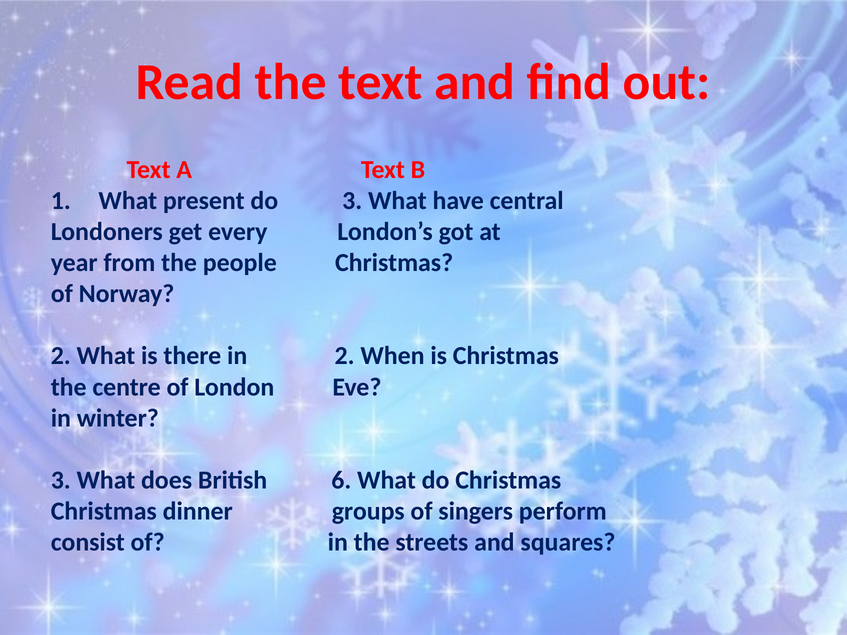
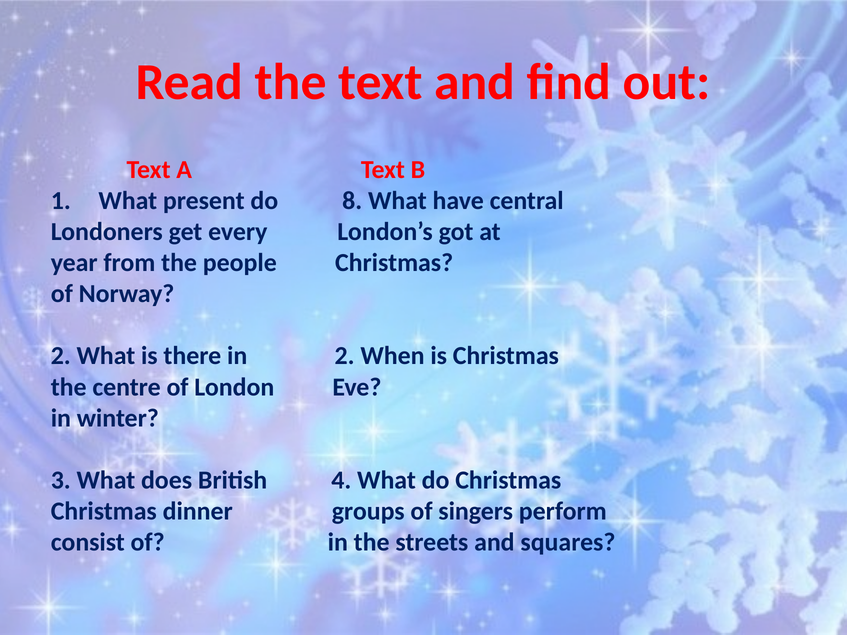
do 3: 3 -> 8 (352, 201)
6: 6 -> 4 (341, 480)
